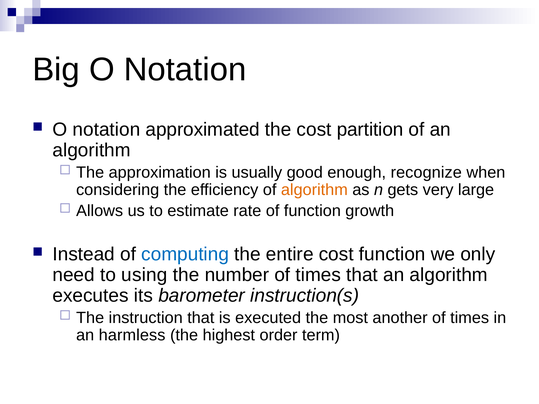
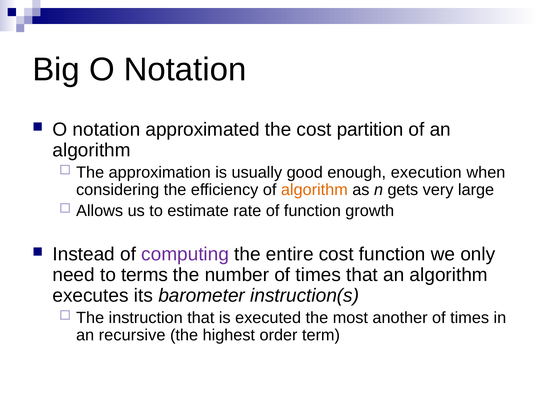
recognize: recognize -> execution (426, 172)
computing colour: blue -> purple (185, 255)
using: using -> terms (145, 275)
harmless: harmless -> recursive (132, 336)
